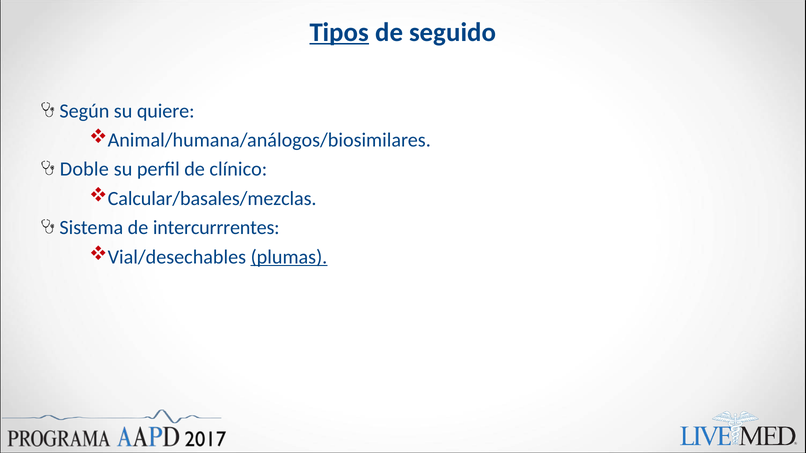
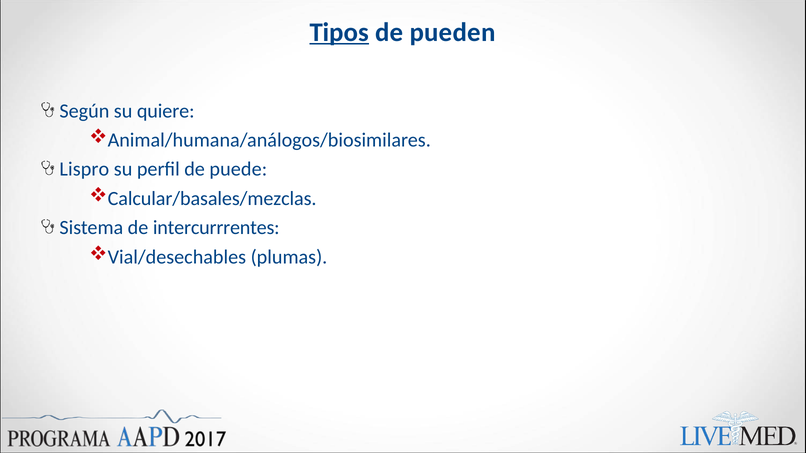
seguido: seguido -> pueden (453, 32)
Doble: Doble -> Lispro (84, 169)
clínico: clínico -> puede (238, 169)
plumas underline: present -> none (289, 257)
